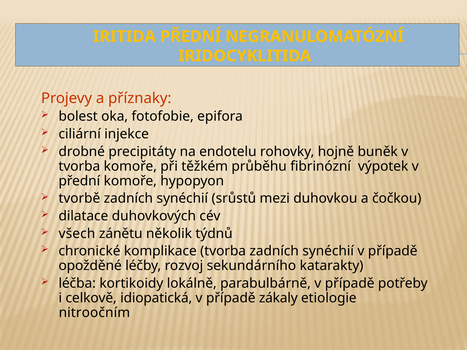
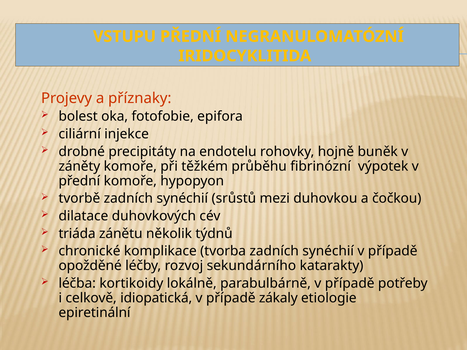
IRITIDA: IRITIDA -> VSTUPU (124, 37)
tvorba: tvorba -> záněty (79, 166)
všech: všech -> triáda (77, 234)
nitroočním: nitroočním -> epiretinální (94, 313)
